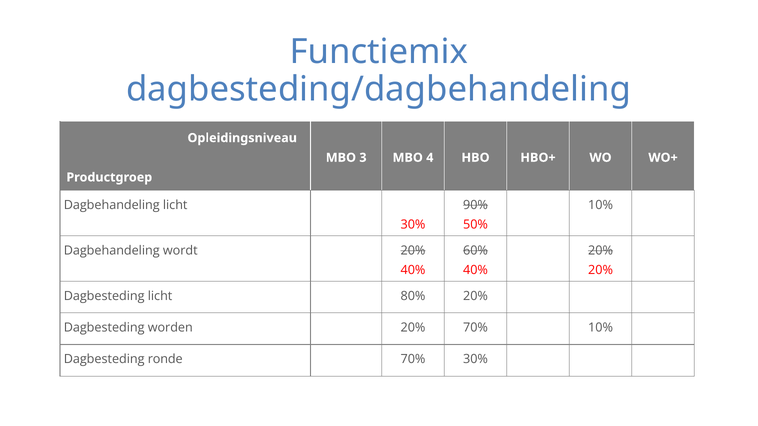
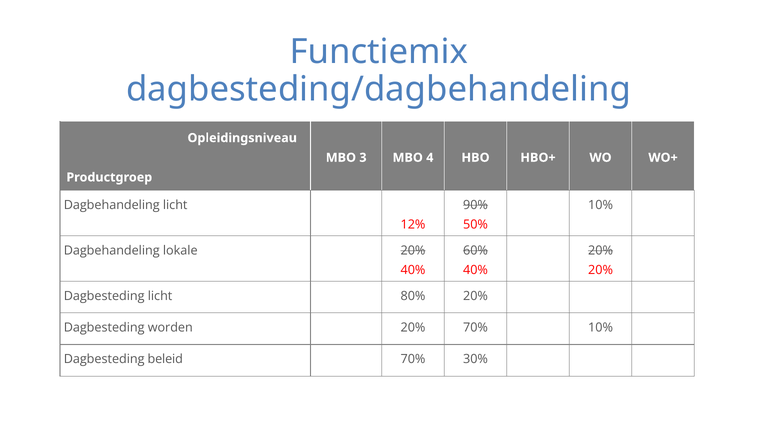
30%: 30% -> 12% (413, 225)
wordt: wordt -> lokale (180, 251)
ronde: ronde -> beleid (165, 360)
